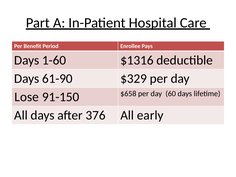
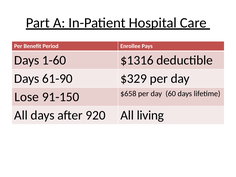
376: 376 -> 920 (96, 115)
early: early -> living (150, 115)
